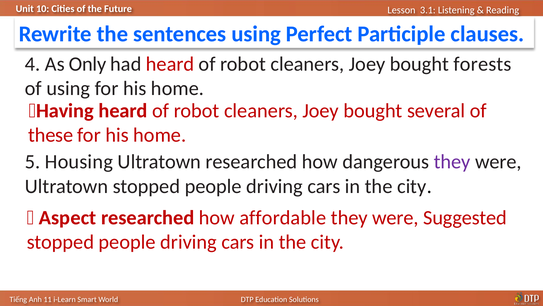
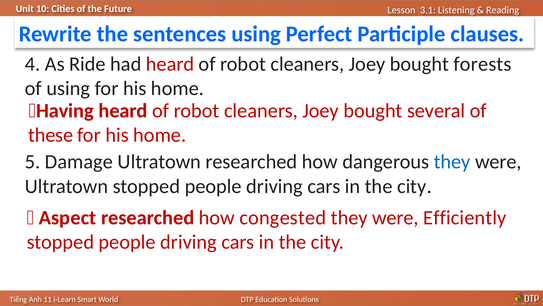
Only: Only -> Ride (87, 64)
Housing: Housing -> Damage (79, 162)
they colour: purple -> blue (452, 162)
affordable: affordable -> congested (283, 217)
Suggested: Suggested -> Efficiently (465, 217)
